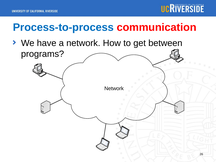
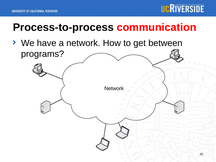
Process-to-process colour: blue -> black (63, 27)
